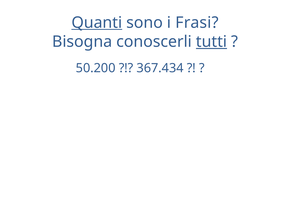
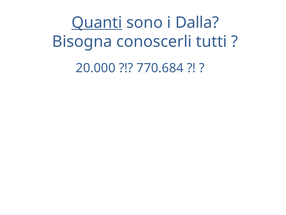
Frasi: Frasi -> Dalla (197, 23)
tutti underline: present -> none (212, 42)
50.200: 50.200 -> 20.000 (96, 68)
367.434: 367.434 -> 770.684 (160, 68)
